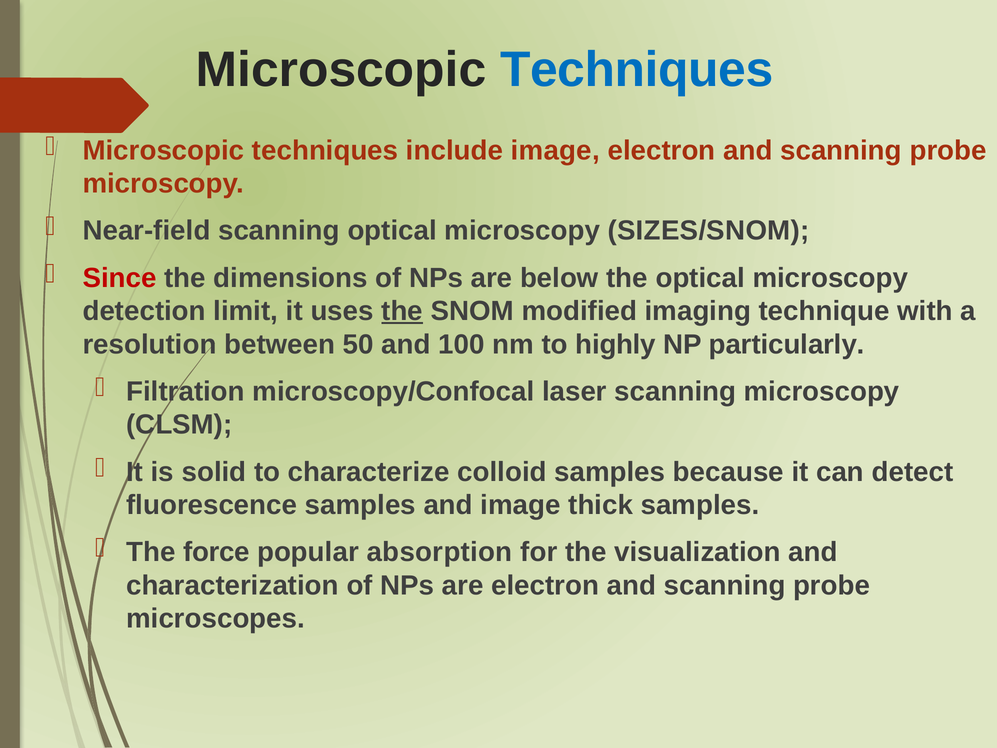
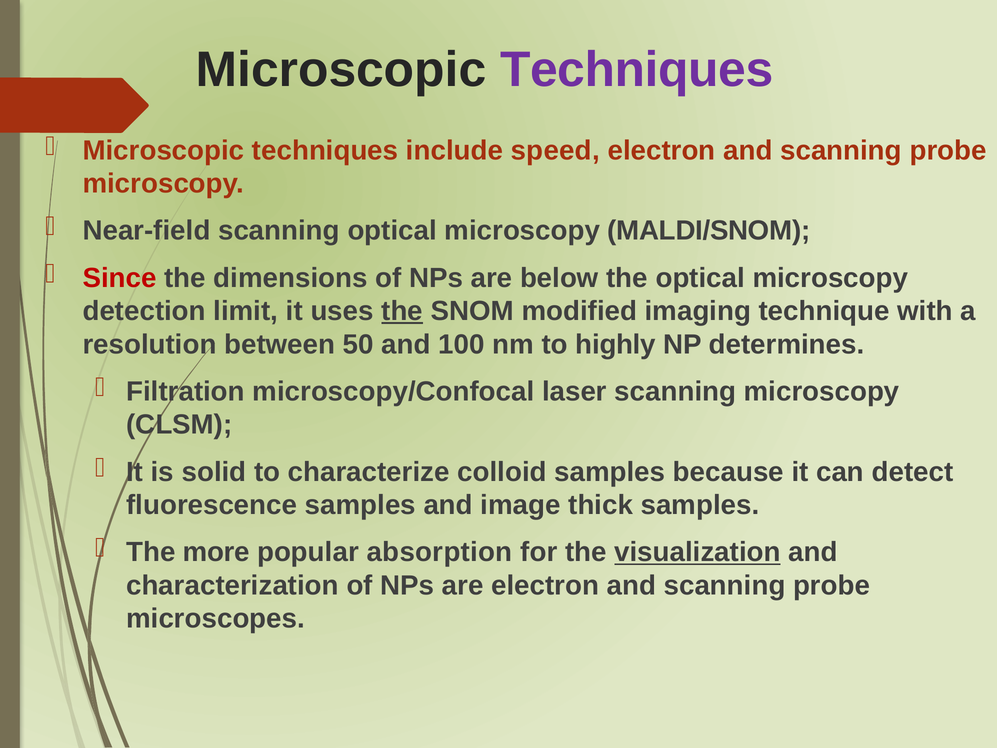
Techniques colour: blue -> purple (637, 70)
include image: image -> speed (555, 150)
SIZES/SNOM: SIZES/SNOM -> MALDI/SNOM (709, 231)
particularly: particularly -> determines (787, 344)
force: force -> more (216, 552)
visualization underline: none -> present (697, 552)
